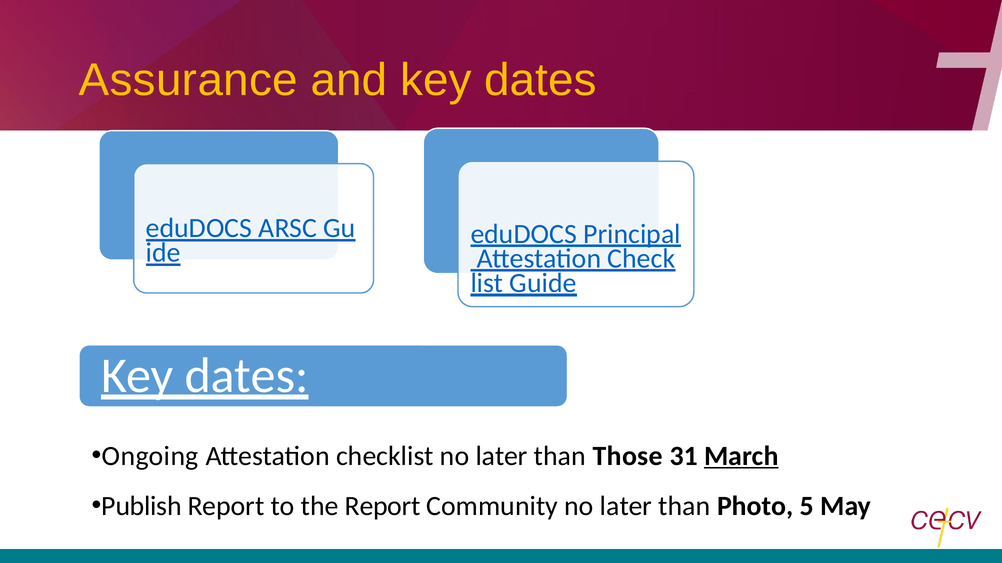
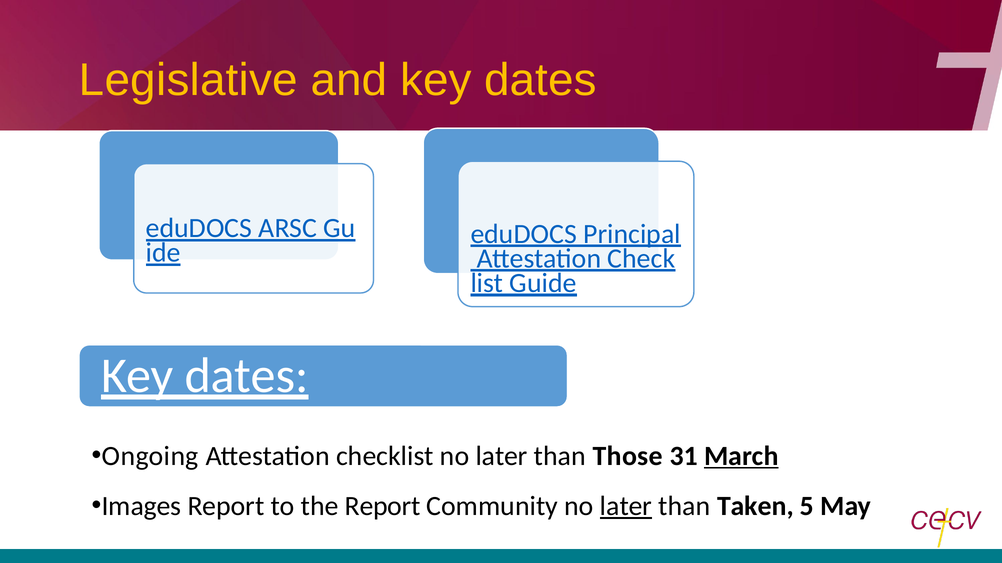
Assurance: Assurance -> Legislative (188, 80)
Publish: Publish -> Images (141, 507)
later underline: none -> present (626, 507)
Photo: Photo -> Taken (755, 507)
